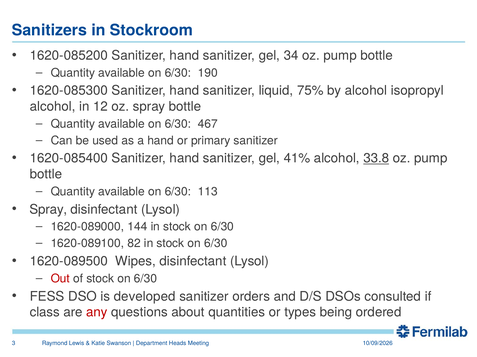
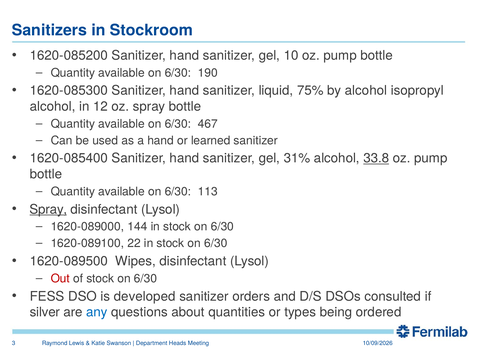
34: 34 -> 10 (291, 56)
primary: primary -> learned (211, 141)
41%: 41% -> 31% (297, 159)
Spray underline: none -> present (48, 210)
82: 82 -> 22 (134, 244)
class: class -> silver (45, 313)
any colour: red -> blue (97, 313)
